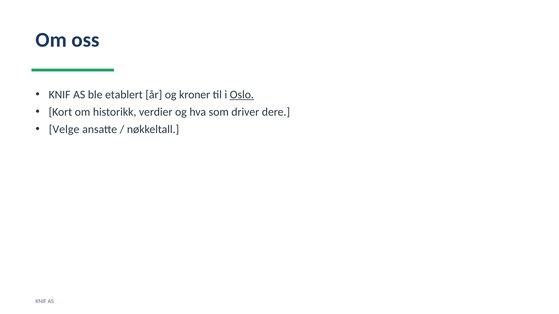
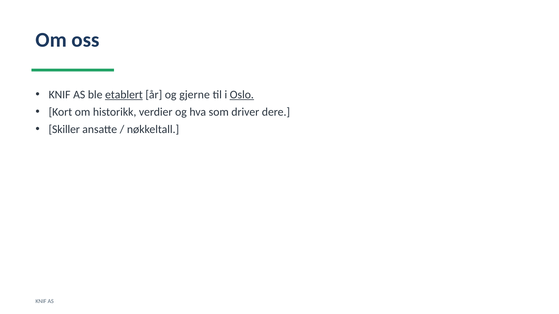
etablert underline: none -> present (124, 95)
kroner: kroner -> gjerne (195, 95)
Velge: Velge -> Skiller (64, 130)
